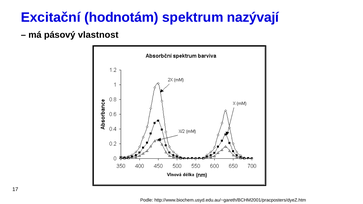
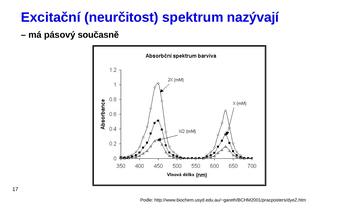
hodnotám: hodnotám -> neurčitost (121, 17)
vlastnost: vlastnost -> současně (98, 35)
